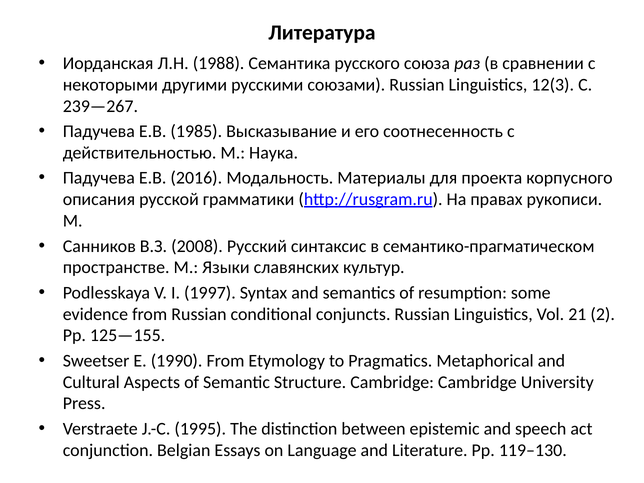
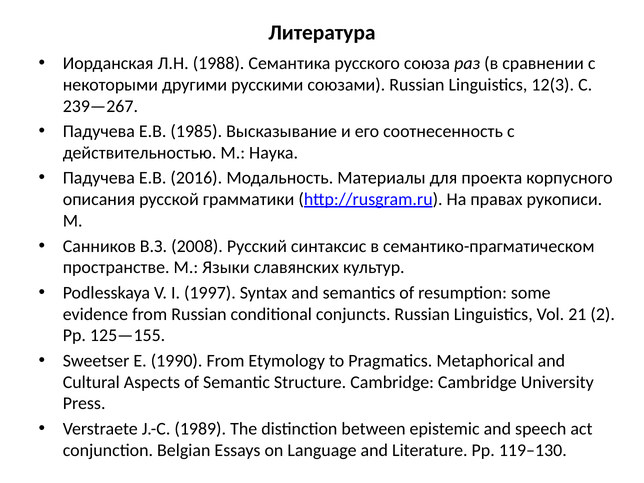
1995: 1995 -> 1989 (200, 429)
